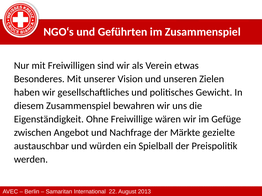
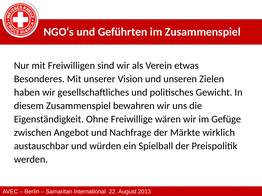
gezielte: gezielte -> wirklich (219, 133)
